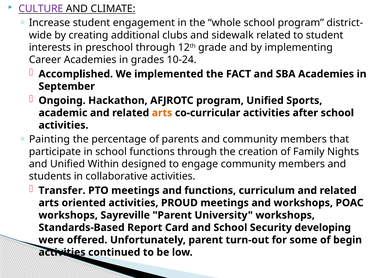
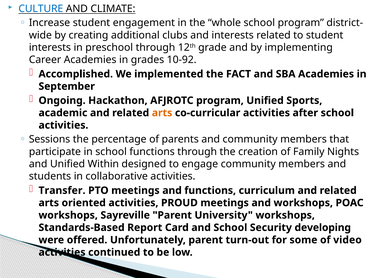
CULTURE colour: purple -> blue (41, 9)
and sidewalk: sidewalk -> interests (233, 35)
10-24: 10-24 -> 10-92 (182, 60)
Painting: Painting -> Sessions (50, 139)
begin: begin -> video (347, 240)
